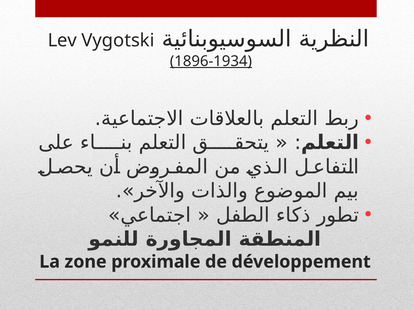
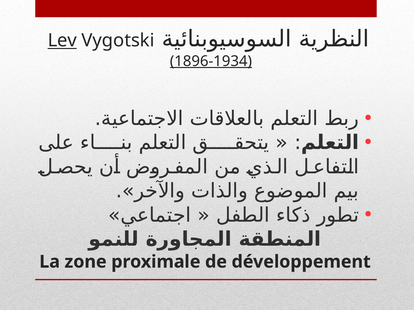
Lev underline: none -> present (62, 41)
